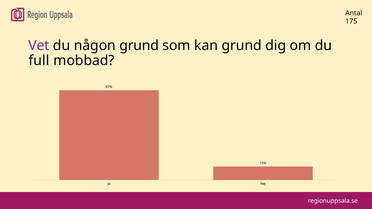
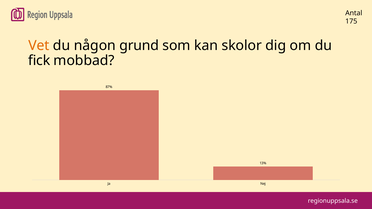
Vet colour: purple -> orange (39, 45)
kan grund: grund -> skolor (242, 45)
full: full -> fick (39, 61)
